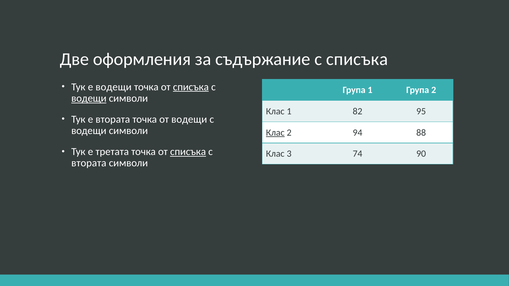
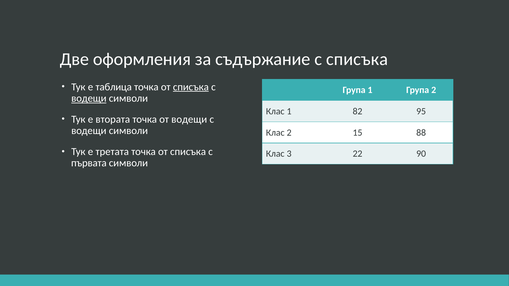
е водещи: водещи -> таблица (114, 87)
Клас underline: present -> none (275, 133)
94: 94 -> 15 (358, 133)
списъка underline: present -> none (188, 152)
74: 74 -> 22 (358, 154)
втората: втората -> първата (89, 163)
